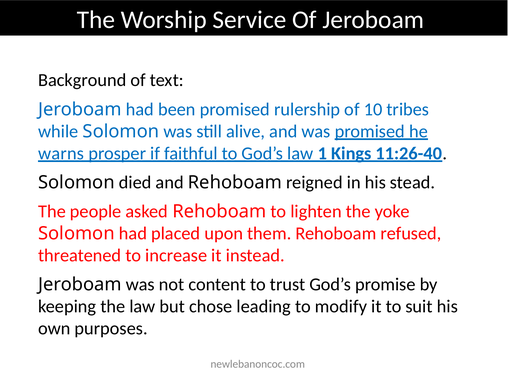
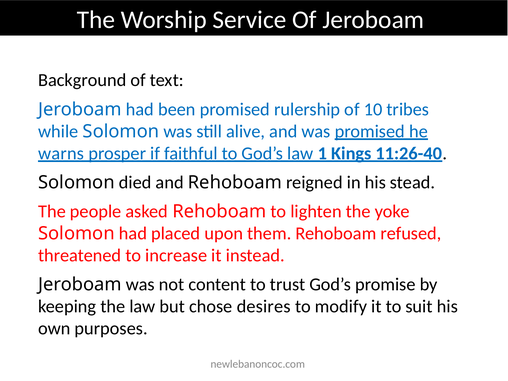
leading: leading -> desires (264, 307)
